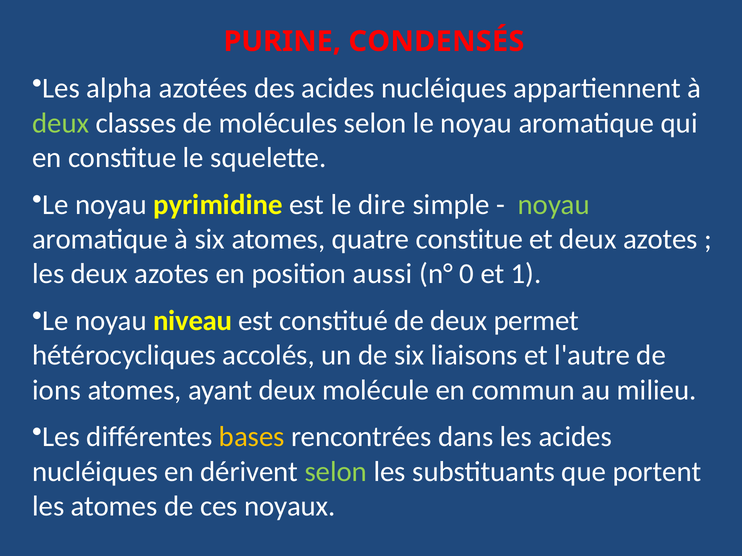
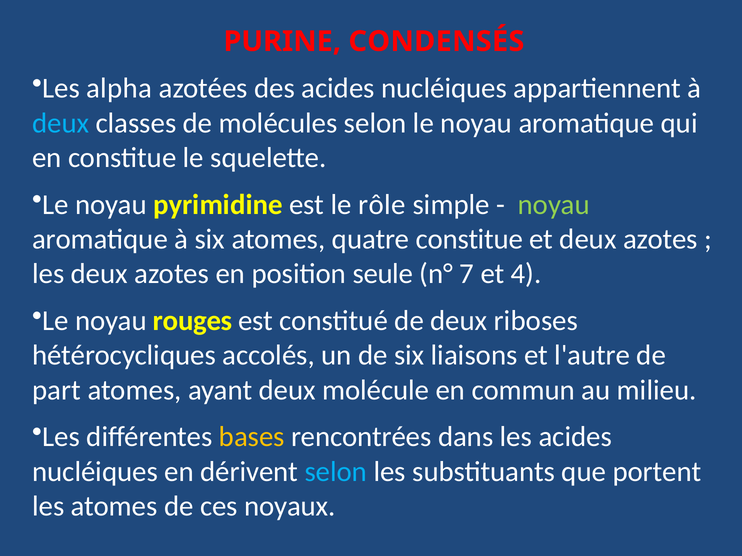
deux colour: light green -> light blue (61, 123)
dire: dire -> rôle (382, 205)
aussi: aussi -> seule (383, 274)
0: 0 -> 7 (467, 274)
1: 1 -> 4 (526, 274)
niveau: niveau -> rouges (193, 321)
permet: permet -> riboses (536, 321)
ions: ions -> part (57, 390)
selon colour: light green -> light blue (336, 472)
